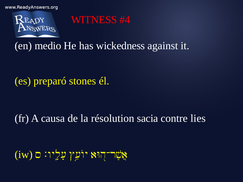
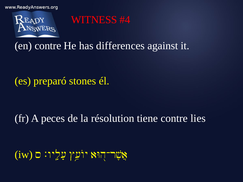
en medio: medio -> contre (48, 46)
wickedness: wickedness -> differences (120, 46)
causa: causa -> peces (53, 119)
sacia: sacia -> tiene (147, 119)
